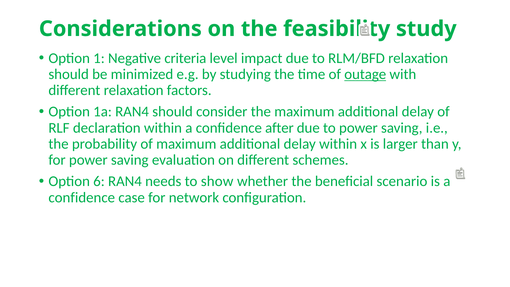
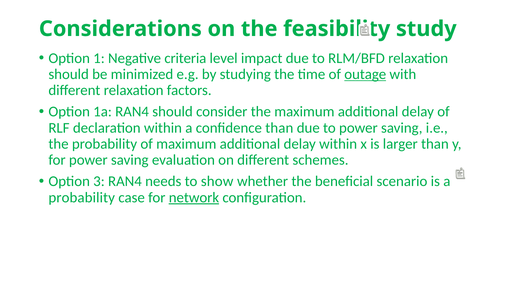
confidence after: after -> than (279, 128)
6: 6 -> 3 (99, 181)
confidence: confidence -> probability (82, 197)
network underline: none -> present (194, 197)
